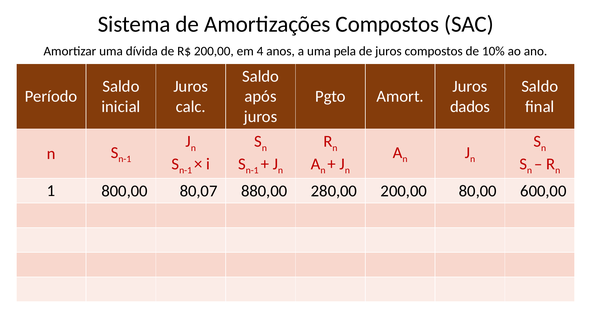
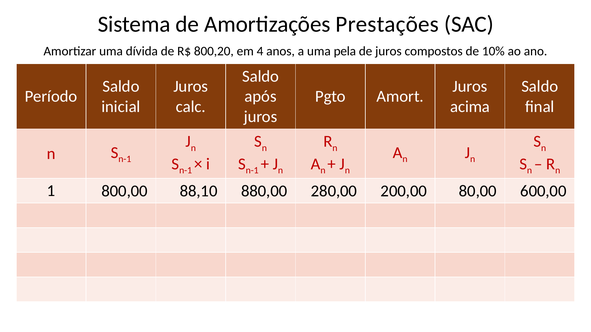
Amortizações Compostos: Compostos -> Prestações (387, 24)
R$ 200,00: 200,00 -> 800,20 (214, 51)
dados: dados -> acima (470, 107)
80,07: 80,07 -> 88,10 (199, 191)
